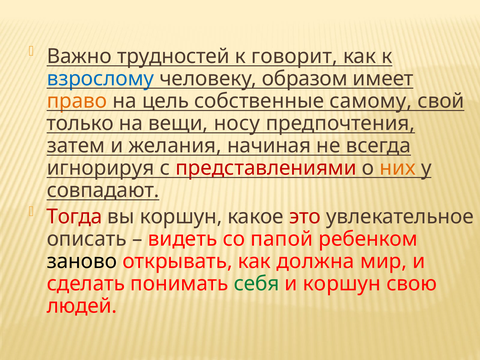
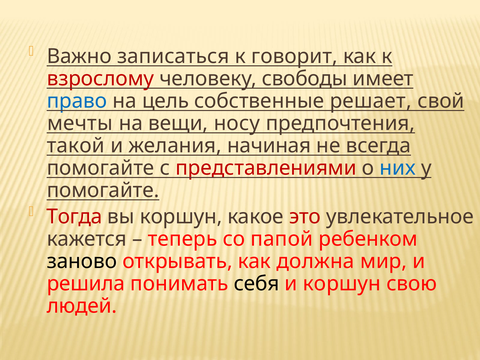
трудностей: трудностей -> записаться (173, 56)
взрослому colour: blue -> red (100, 79)
образом: образом -> свободы (305, 79)
право colour: orange -> blue (77, 101)
самому: самому -> решает (371, 101)
только: только -> мечты (80, 123)
затем: затем -> такой (76, 146)
игнорируя: игнорируя -> помогайте (101, 168)
них colour: orange -> blue (398, 168)
совпадают: совпадают -> помогайте (103, 190)
описать: описать -> кажется (87, 239)
видеть: видеть -> теперь (182, 239)
сделать: сделать -> решила (86, 284)
себя colour: green -> black (257, 284)
